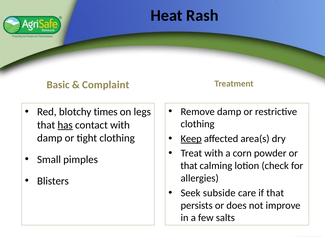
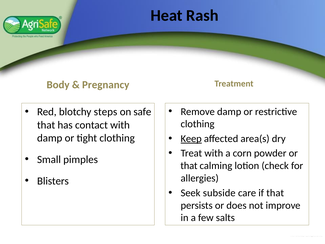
Basic: Basic -> Body (58, 85)
Complaint: Complaint -> Pregnancy (106, 85)
times: times -> steps (106, 112)
legs: legs -> safe (142, 112)
has underline: present -> none (65, 125)
